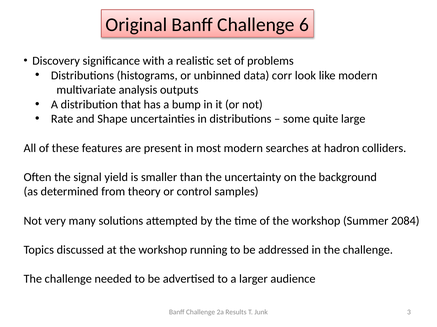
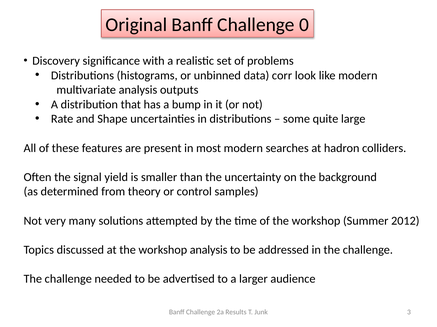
6: 6 -> 0 (304, 25)
2084: 2084 -> 2012 (405, 221)
workshop running: running -> analysis (209, 250)
